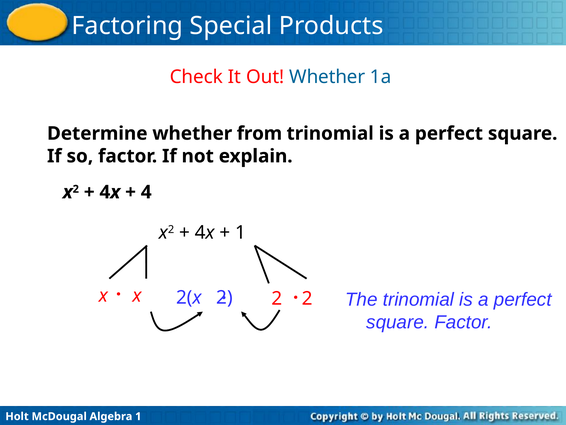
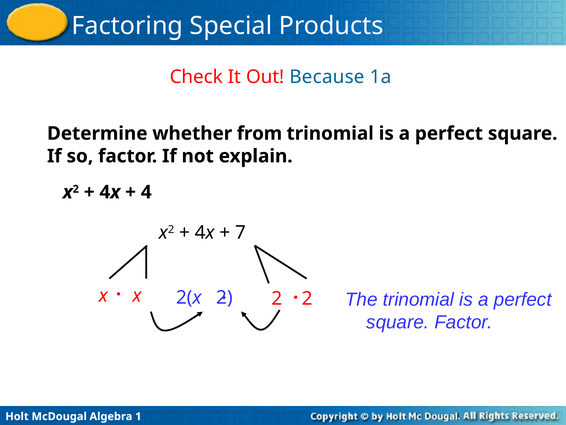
Out Whether: Whether -> Because (327, 77)
1: 1 -> 7 (241, 232)
